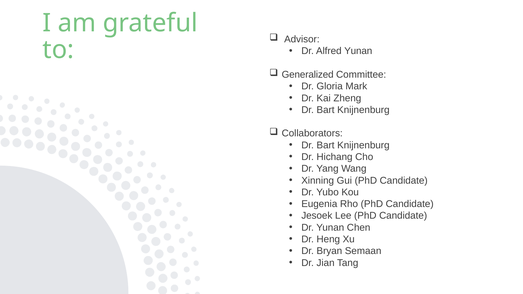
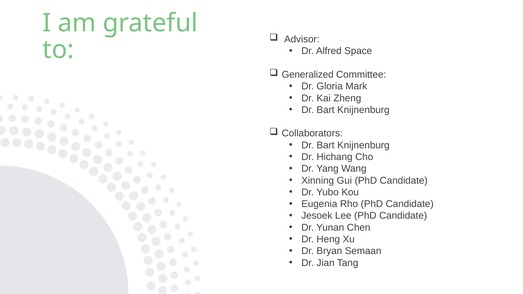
Alfred Yunan: Yunan -> Space (358, 51)
